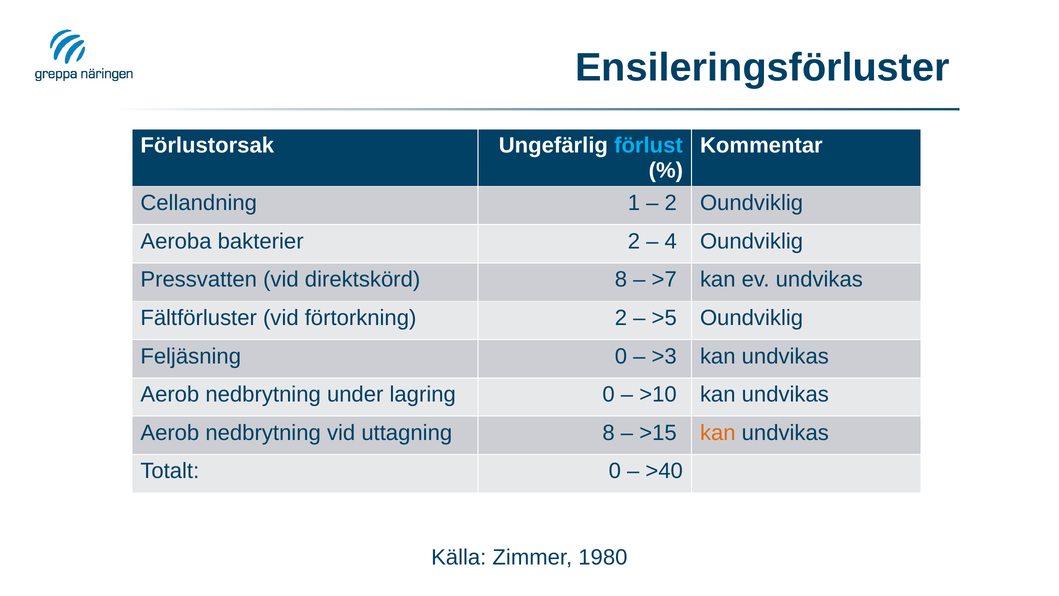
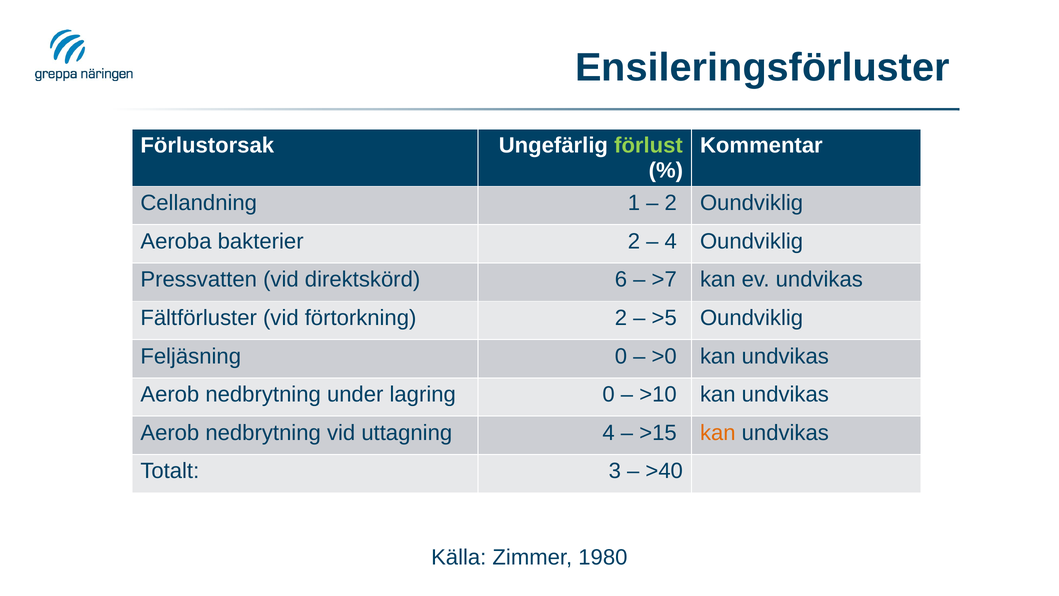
förlust colour: light blue -> light green (648, 146)
direktskörd 8: 8 -> 6 (621, 279)
>3: >3 -> >0 (664, 356)
uttagning 8: 8 -> 4 (609, 433)
Totalt 0: 0 -> 3 (615, 471)
